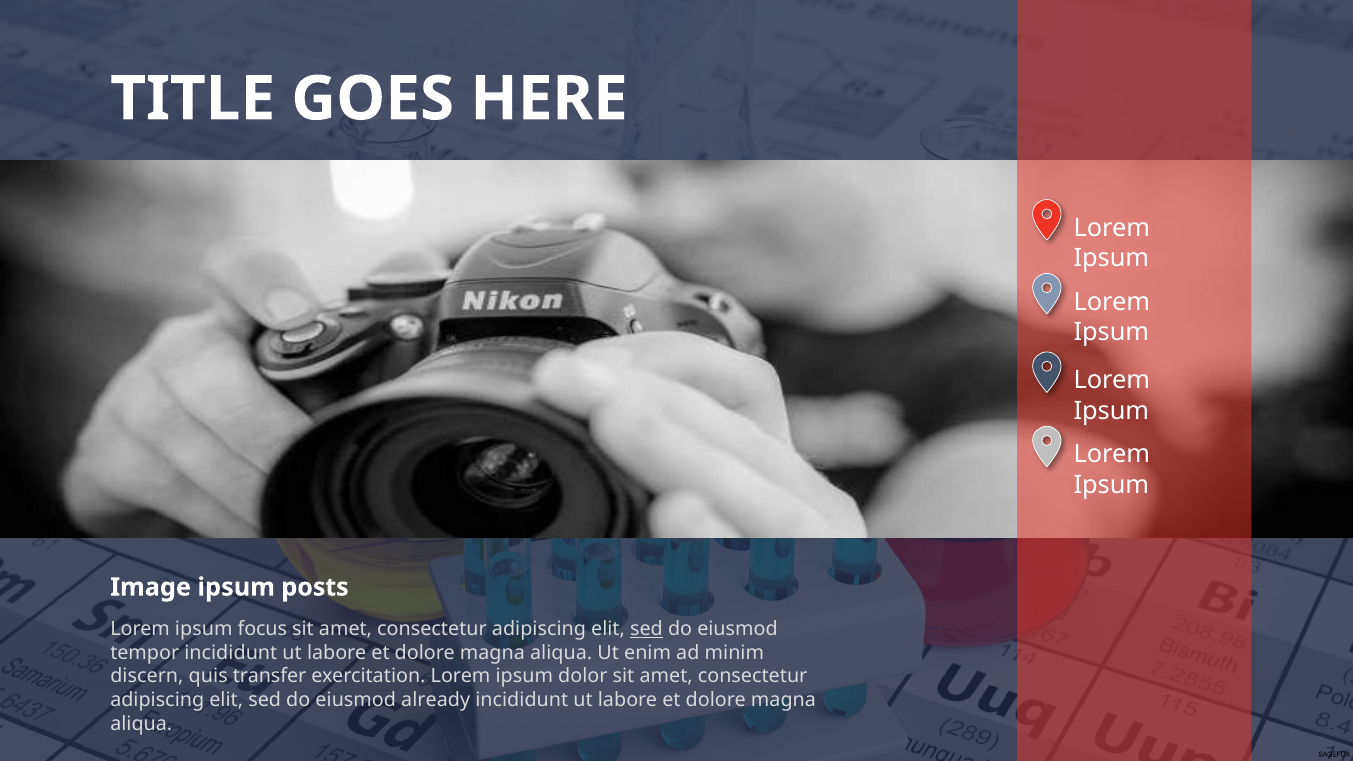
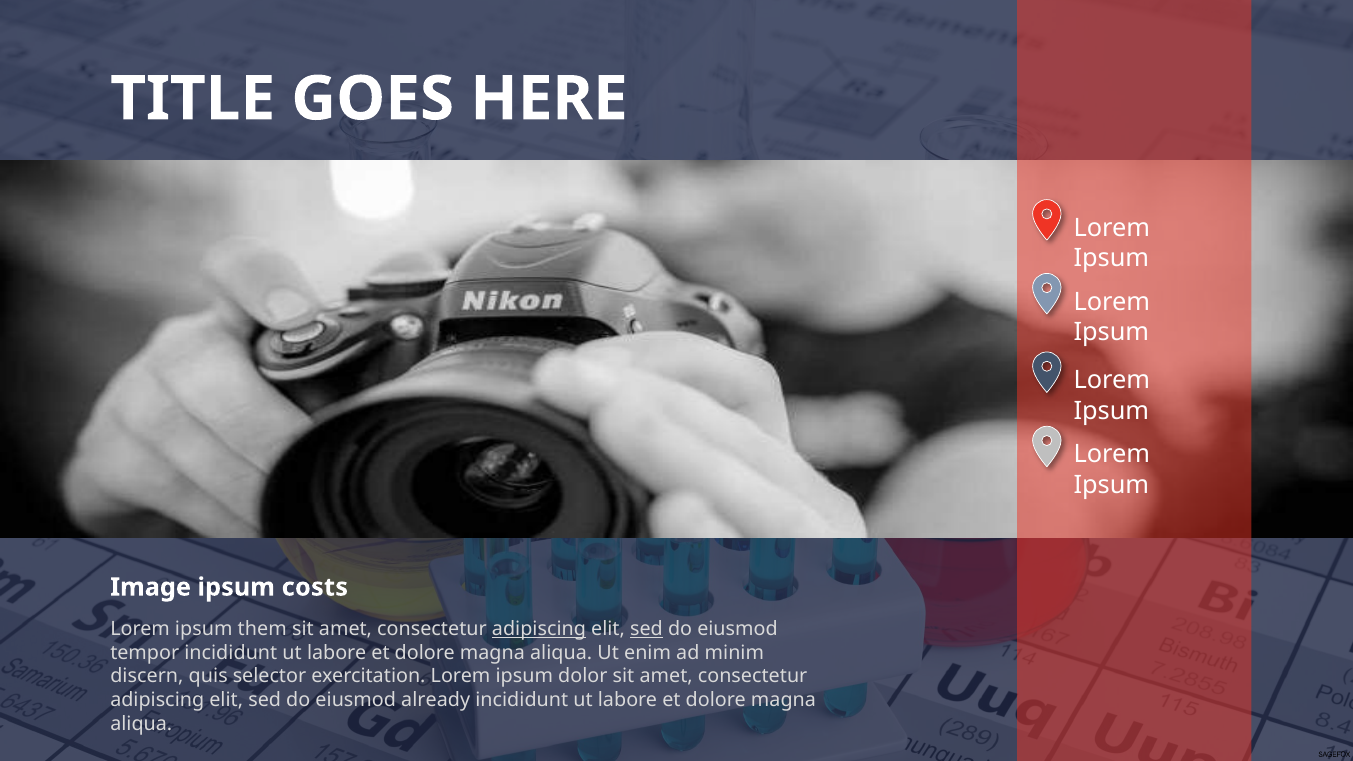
posts: posts -> costs (315, 587)
focus: focus -> them (262, 629)
adipiscing underline: none -> present (539, 629)
transfer: transfer -> selector (269, 676)
